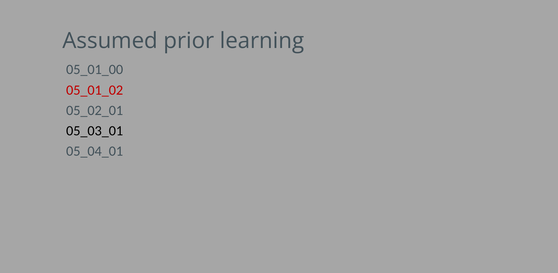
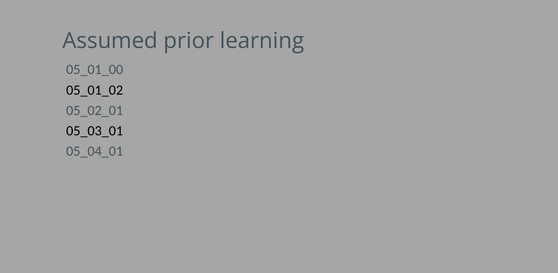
05_01_02 colour: red -> black (95, 90)
